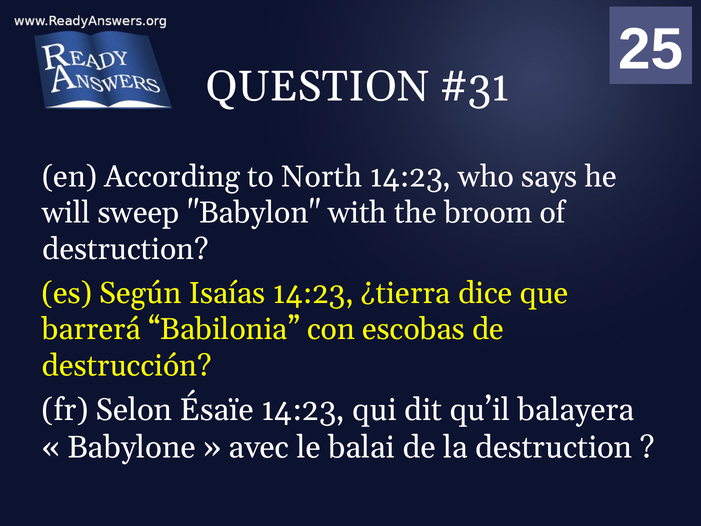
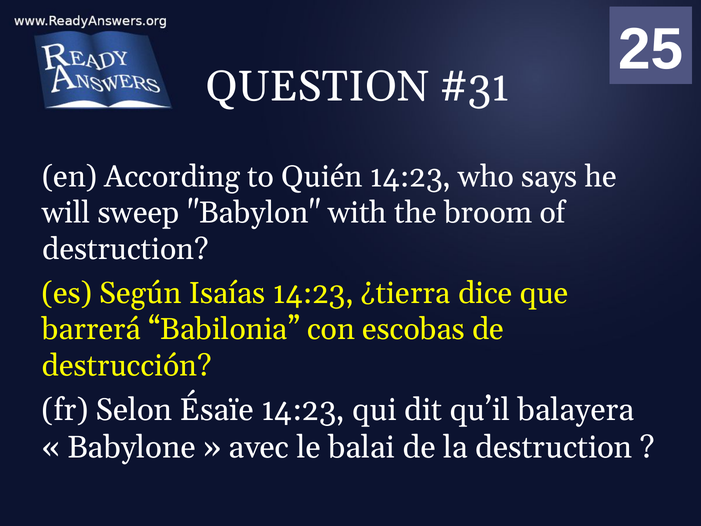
North: North -> Quién (322, 177)
